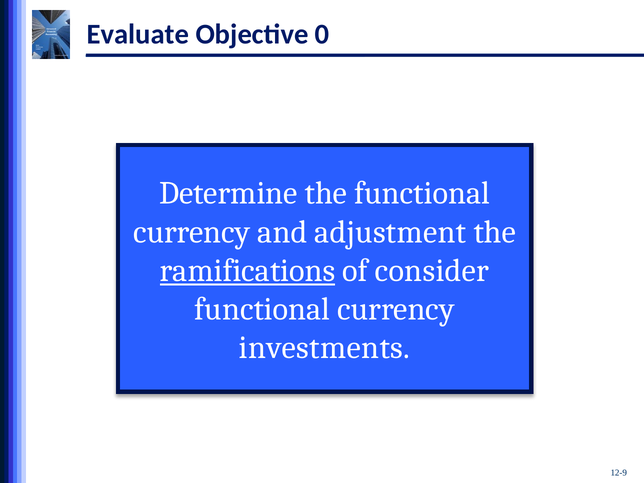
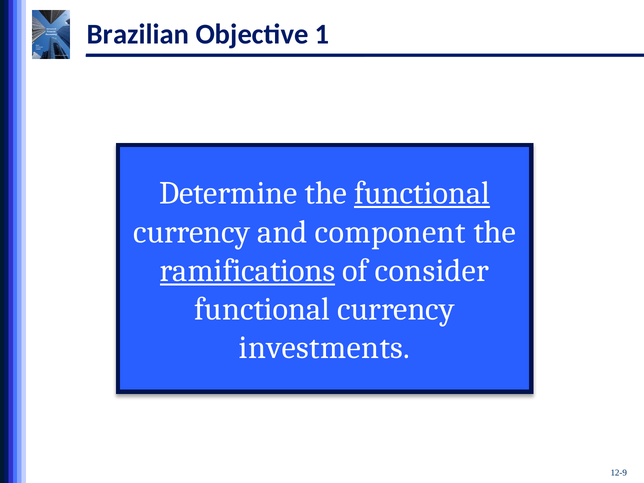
Evaluate: Evaluate -> Brazilian (138, 34)
0: 0 -> 1 (322, 34)
functional underline: none -> present (422, 193)
adjustment: adjustment -> component (390, 232)
